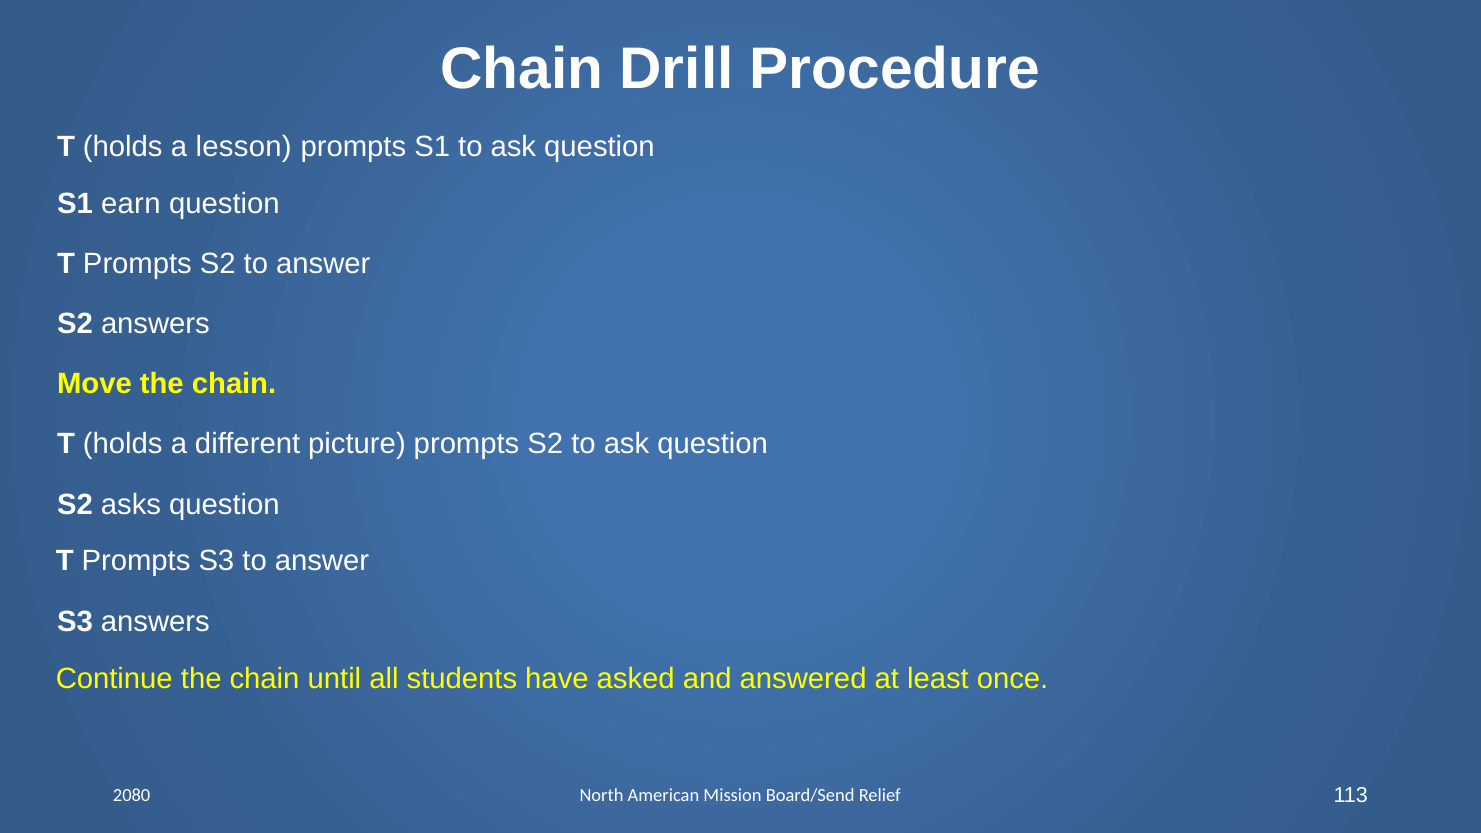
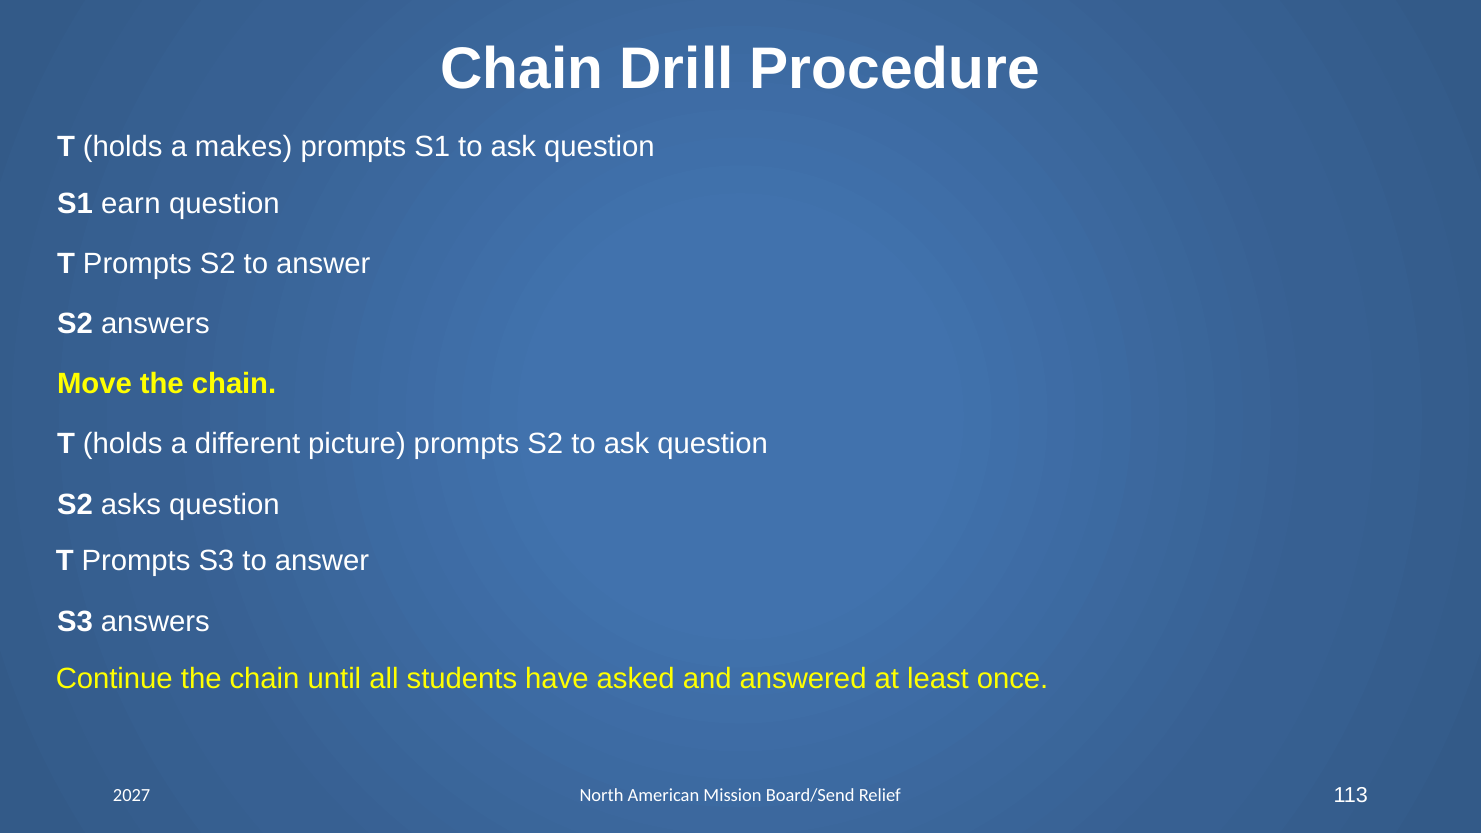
lesson: lesson -> makes (244, 147)
2080: 2080 -> 2027 (132, 796)
